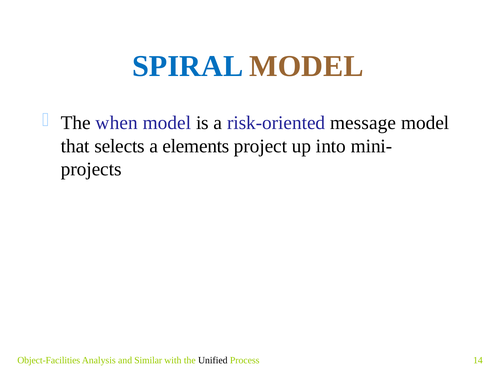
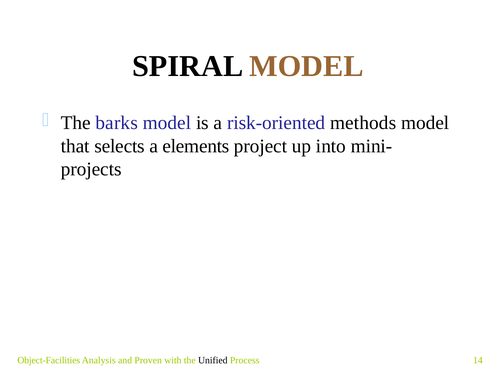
SPIRAL colour: blue -> black (188, 66)
when: when -> barks (117, 123)
message: message -> methods (363, 123)
Similar: Similar -> Proven (148, 360)
